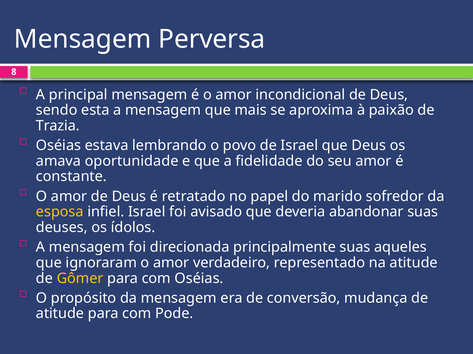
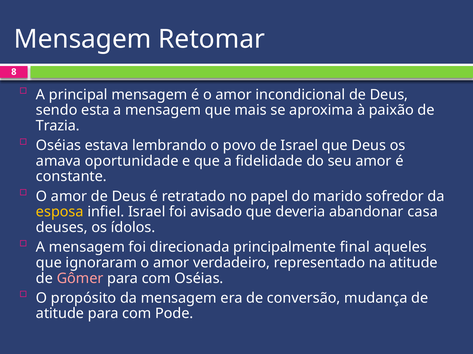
Perversa: Perversa -> Retomar (212, 39)
abandonar suas: suas -> casa (423, 212)
principalmente suas: suas -> final (355, 248)
Gômer colour: yellow -> pink (80, 279)
